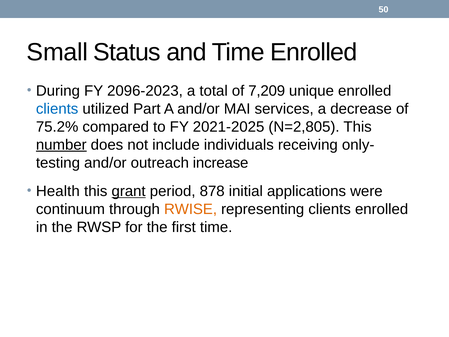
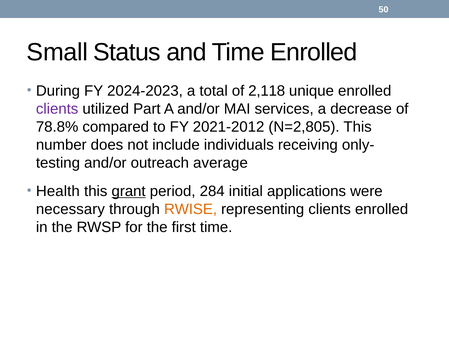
2096-2023: 2096-2023 -> 2024-2023 (145, 91)
7,209: 7,209 -> 2,118 (267, 91)
clients colour: blue -> purple (57, 109)
75.2%: 75.2% -> 78.8% (57, 127)
2021-2025: 2021-2025 -> 2021-2012 (229, 127)
number underline: present -> none (61, 145)
increase: increase -> average (220, 163)
878: 878 -> 284 (212, 191)
continuum: continuum -> necessary (70, 209)
